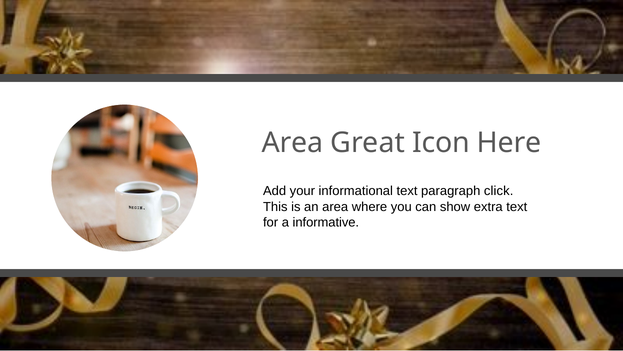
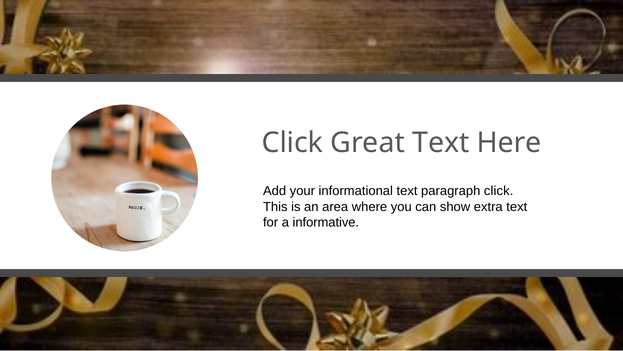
Area: Area -> Click (292, 142)
Great Icon: Icon -> Text (441, 142)
